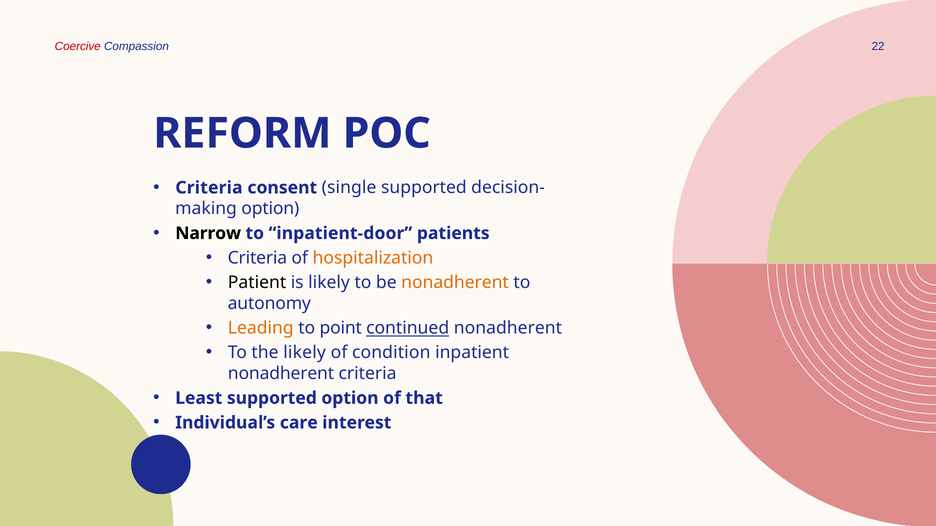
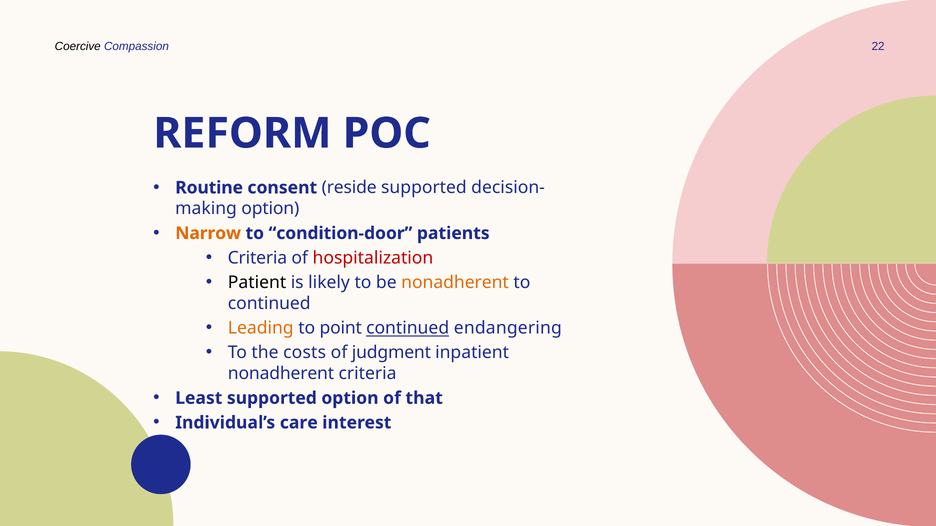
Coercive colour: red -> black (78, 46)
Criteria: Criteria -> Routine (209, 188)
single: single -> reside (349, 188)
Narrow colour: black -> orange (208, 233)
inpatient-door: inpatient-door -> condition-door (340, 233)
hospitalization colour: orange -> red (373, 258)
autonomy: autonomy -> continued (269, 304)
continued nonadherent: nonadherent -> endangering (508, 328)
the likely: likely -> costs (305, 353)
condition: condition -> judgment (391, 353)
